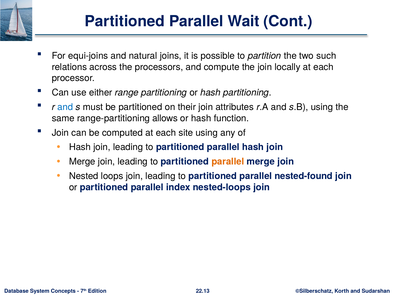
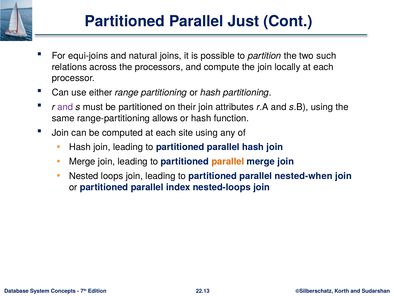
Wait: Wait -> Just (243, 21)
and colour: blue -> purple (65, 107)
nested-found: nested-found -> nested-when (304, 176)
